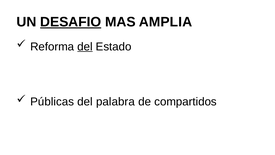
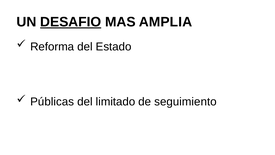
del underline: present -> none (85, 47)
palabra: palabra -> limitado (116, 102)
compartidos: compartidos -> seguimiento (185, 102)
